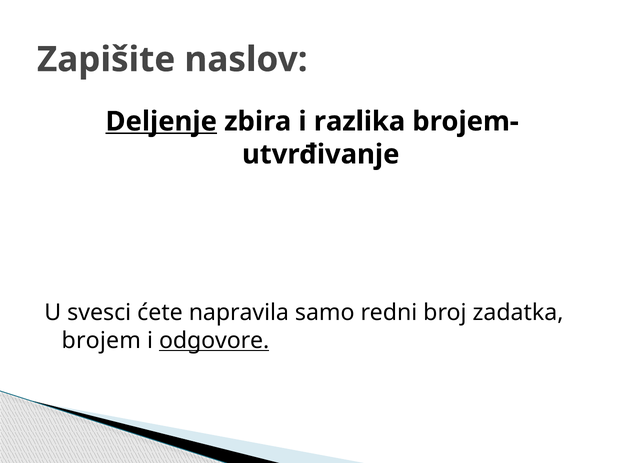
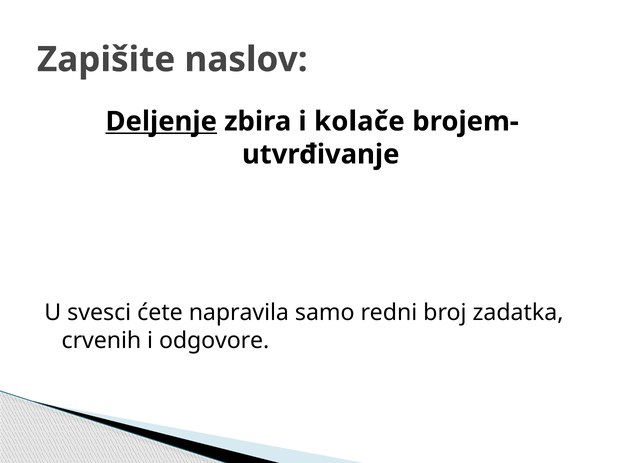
razlika: razlika -> kolače (359, 121)
brojem: brojem -> crvenih (101, 340)
odgovore underline: present -> none (214, 340)
